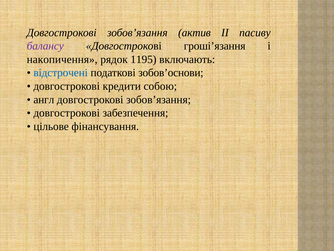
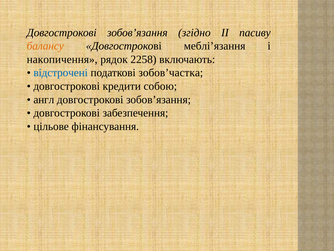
актив: актив -> згідно (194, 33)
балансу colour: purple -> orange (45, 46)
гроші’язання: гроші’язання -> меблі’язання (215, 46)
1195: 1195 -> 2258 (143, 59)
зобов’основи: зобов’основи -> зобов’частка (171, 73)
